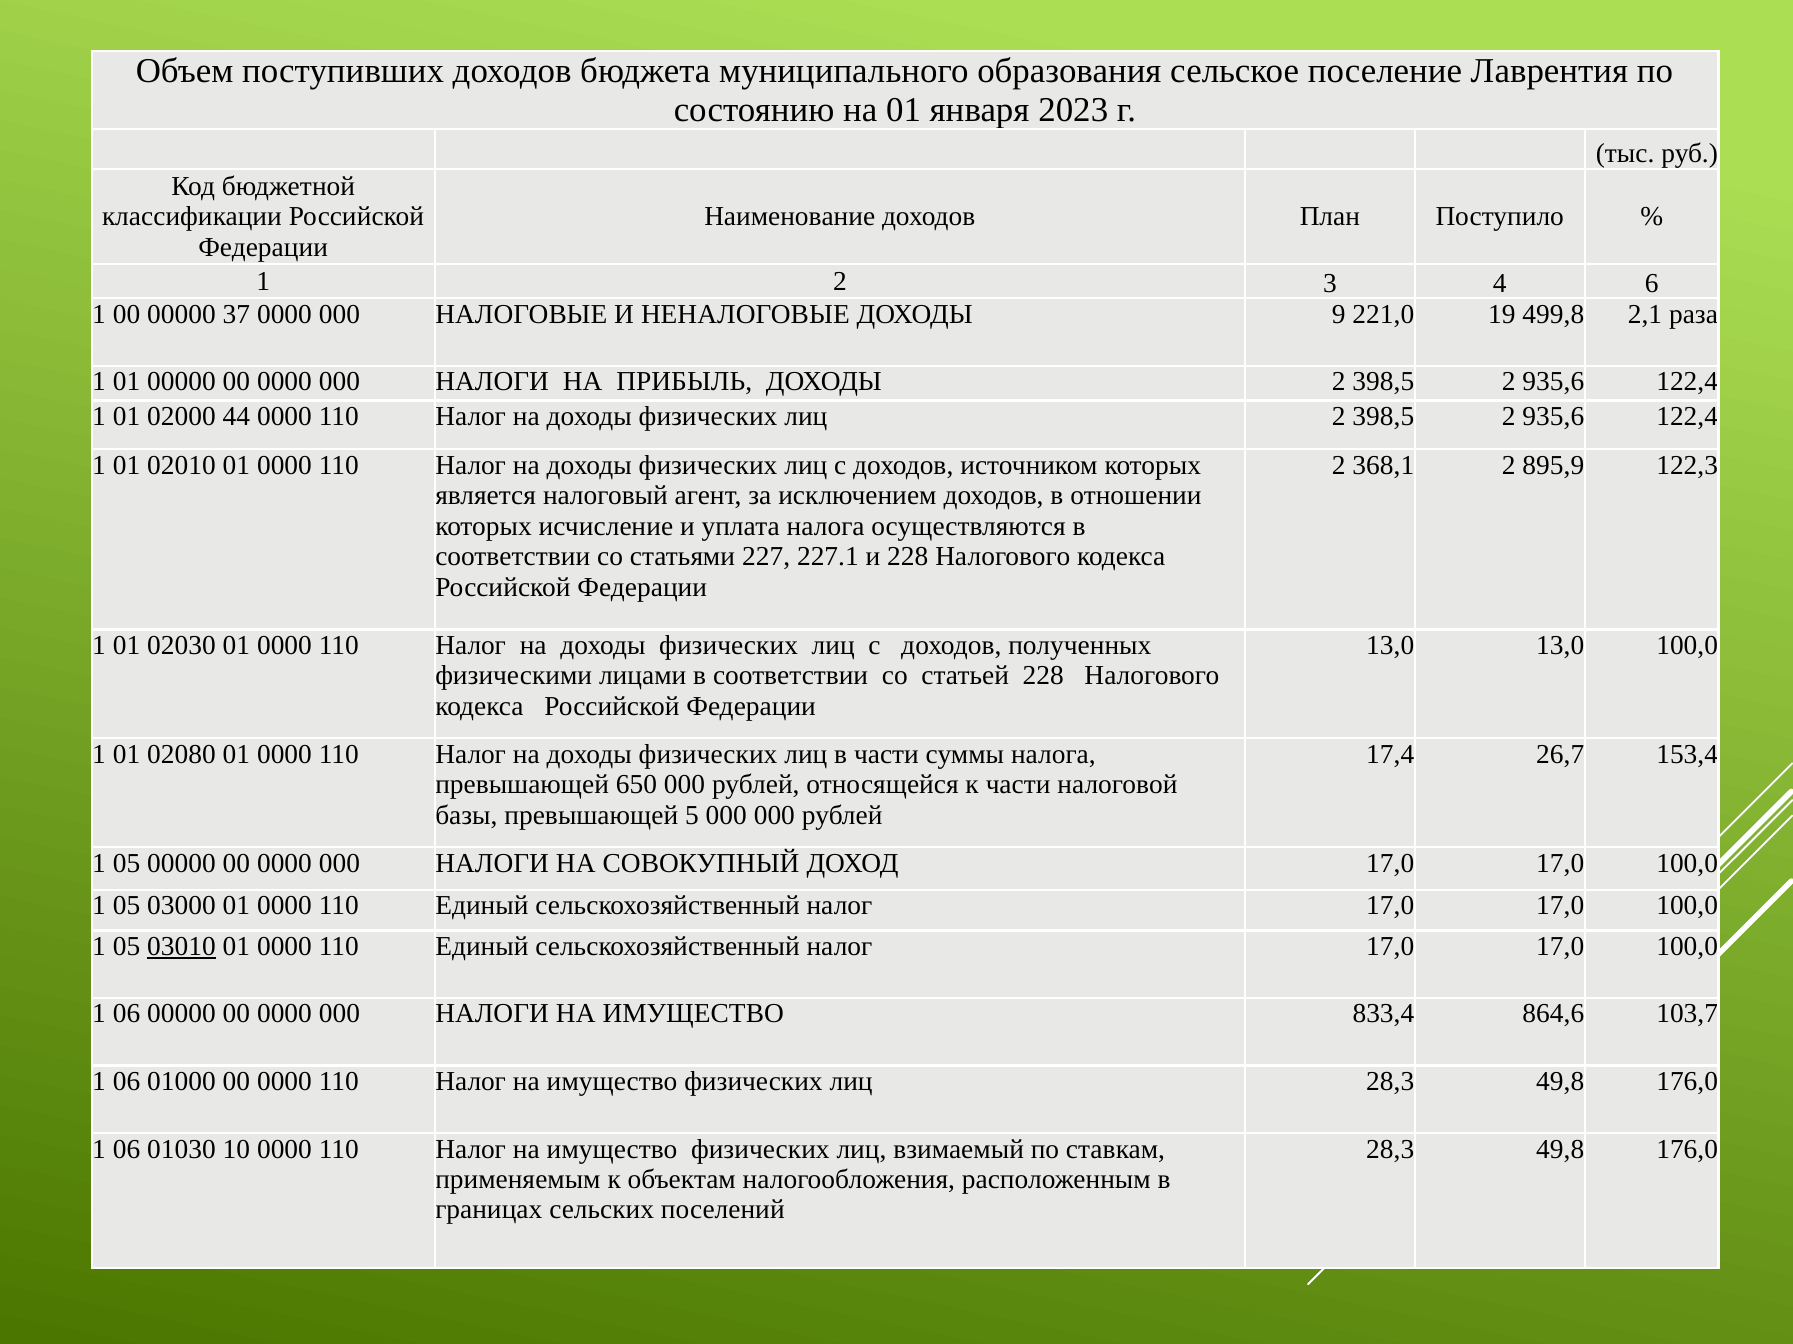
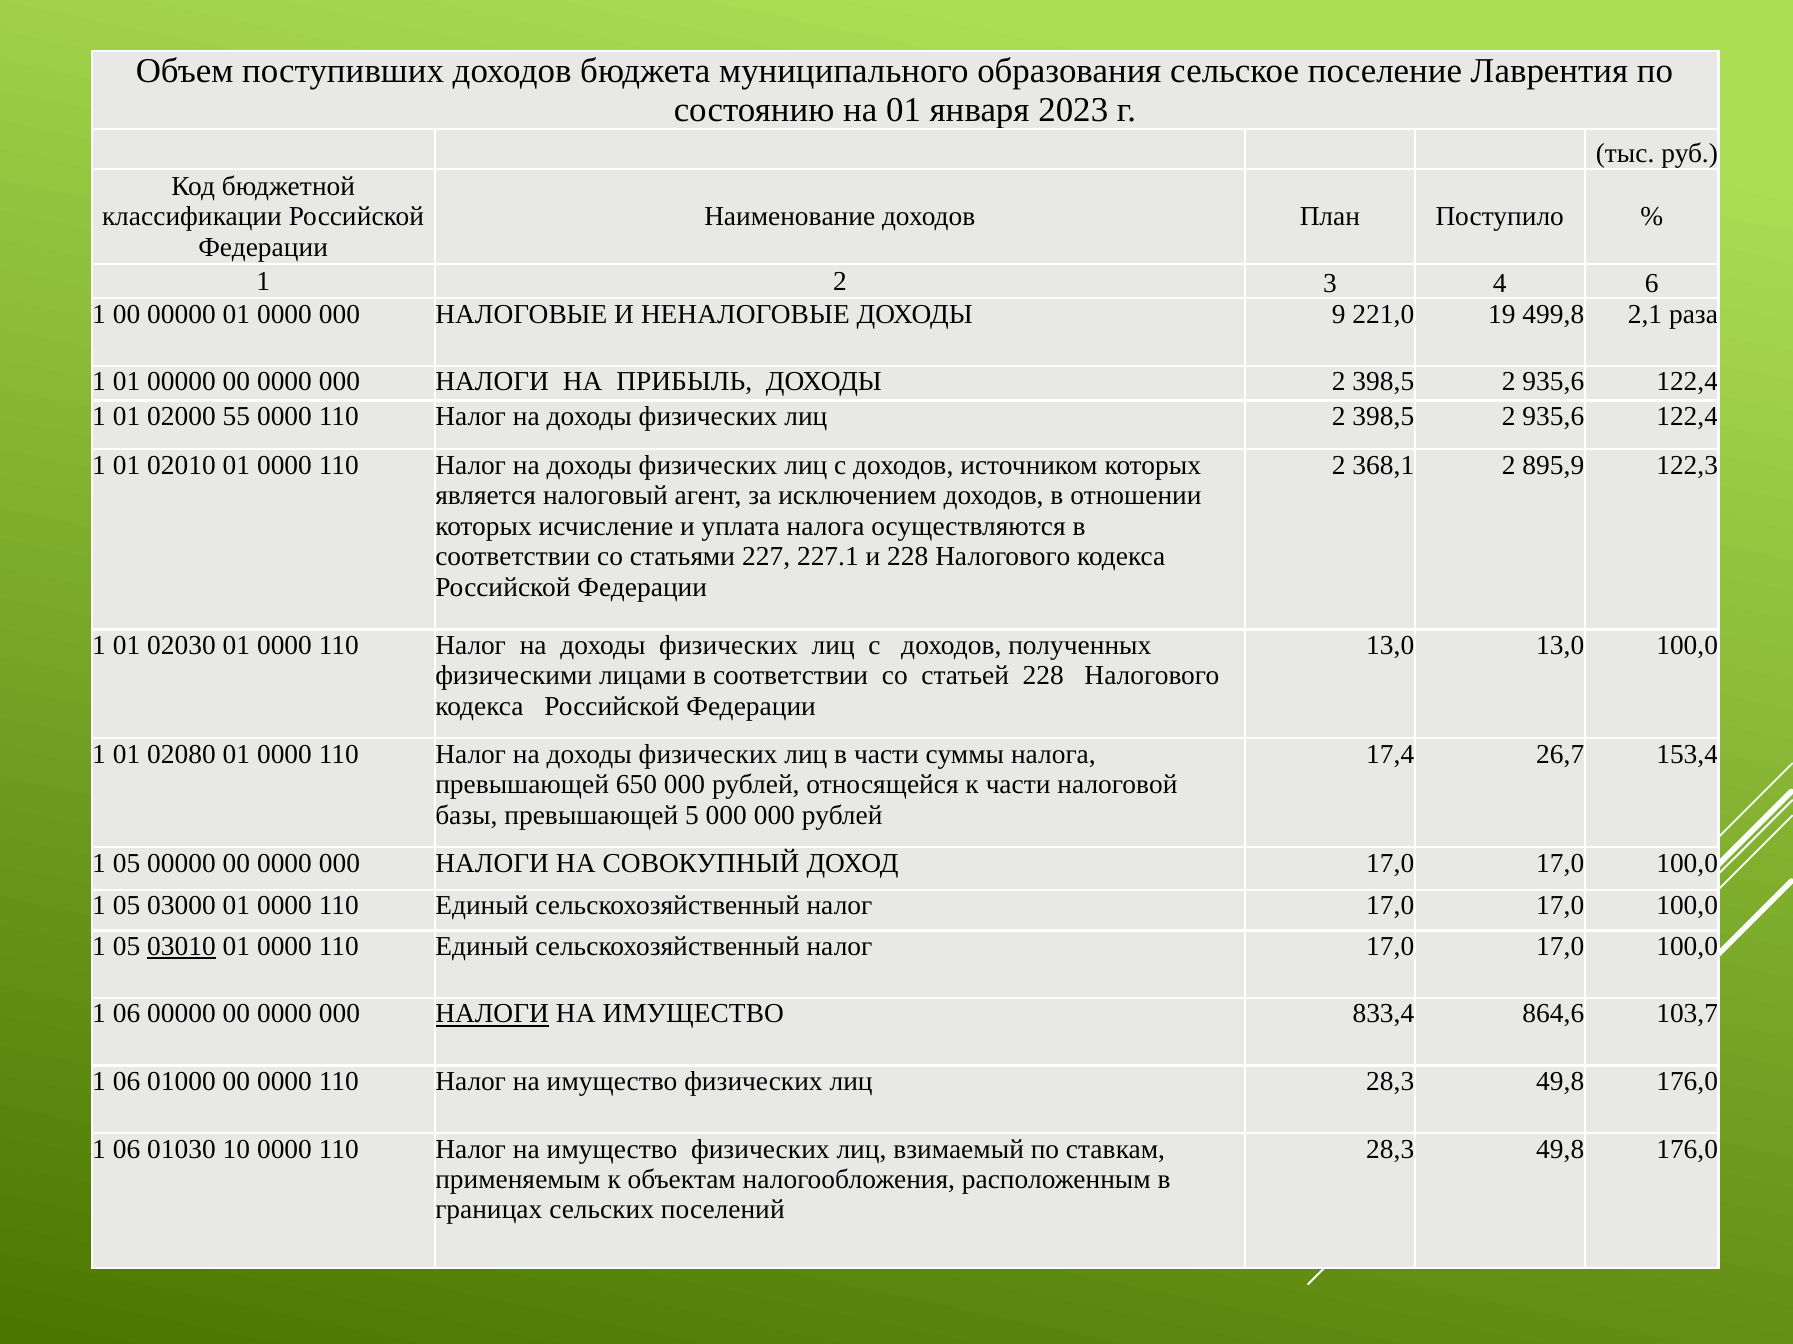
00000 37: 37 -> 01 (236, 314)
44: 44 -> 55 (236, 417)
НАЛОГИ underline: none -> present (492, 1015)
